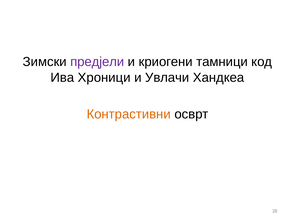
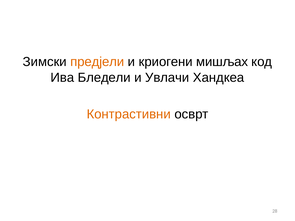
предјели colour: purple -> orange (97, 62)
тамници: тамници -> мишљах (222, 62)
Хроници: Хроници -> Бледели (104, 78)
